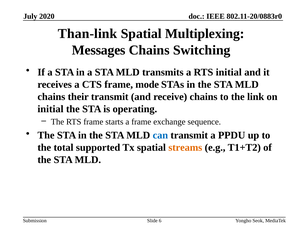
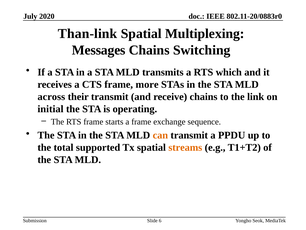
RTS initial: initial -> which (229, 72)
mode: mode -> more (147, 84)
chains: chains -> across (51, 97)
can colour: blue -> orange (160, 135)
